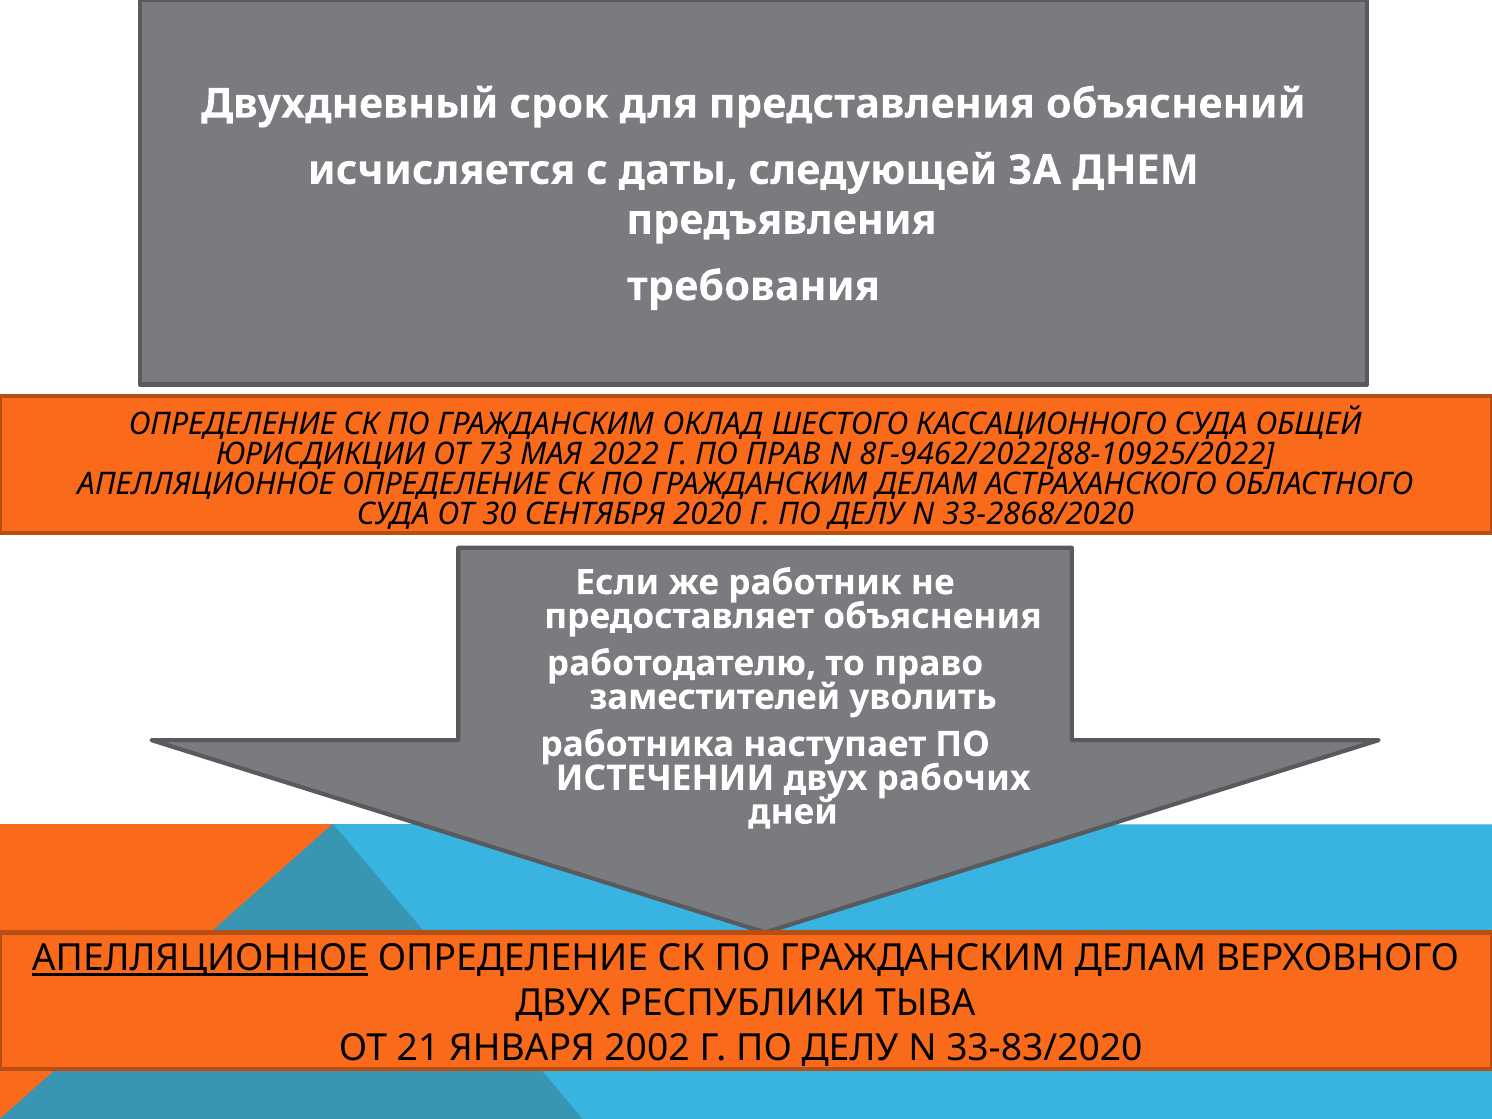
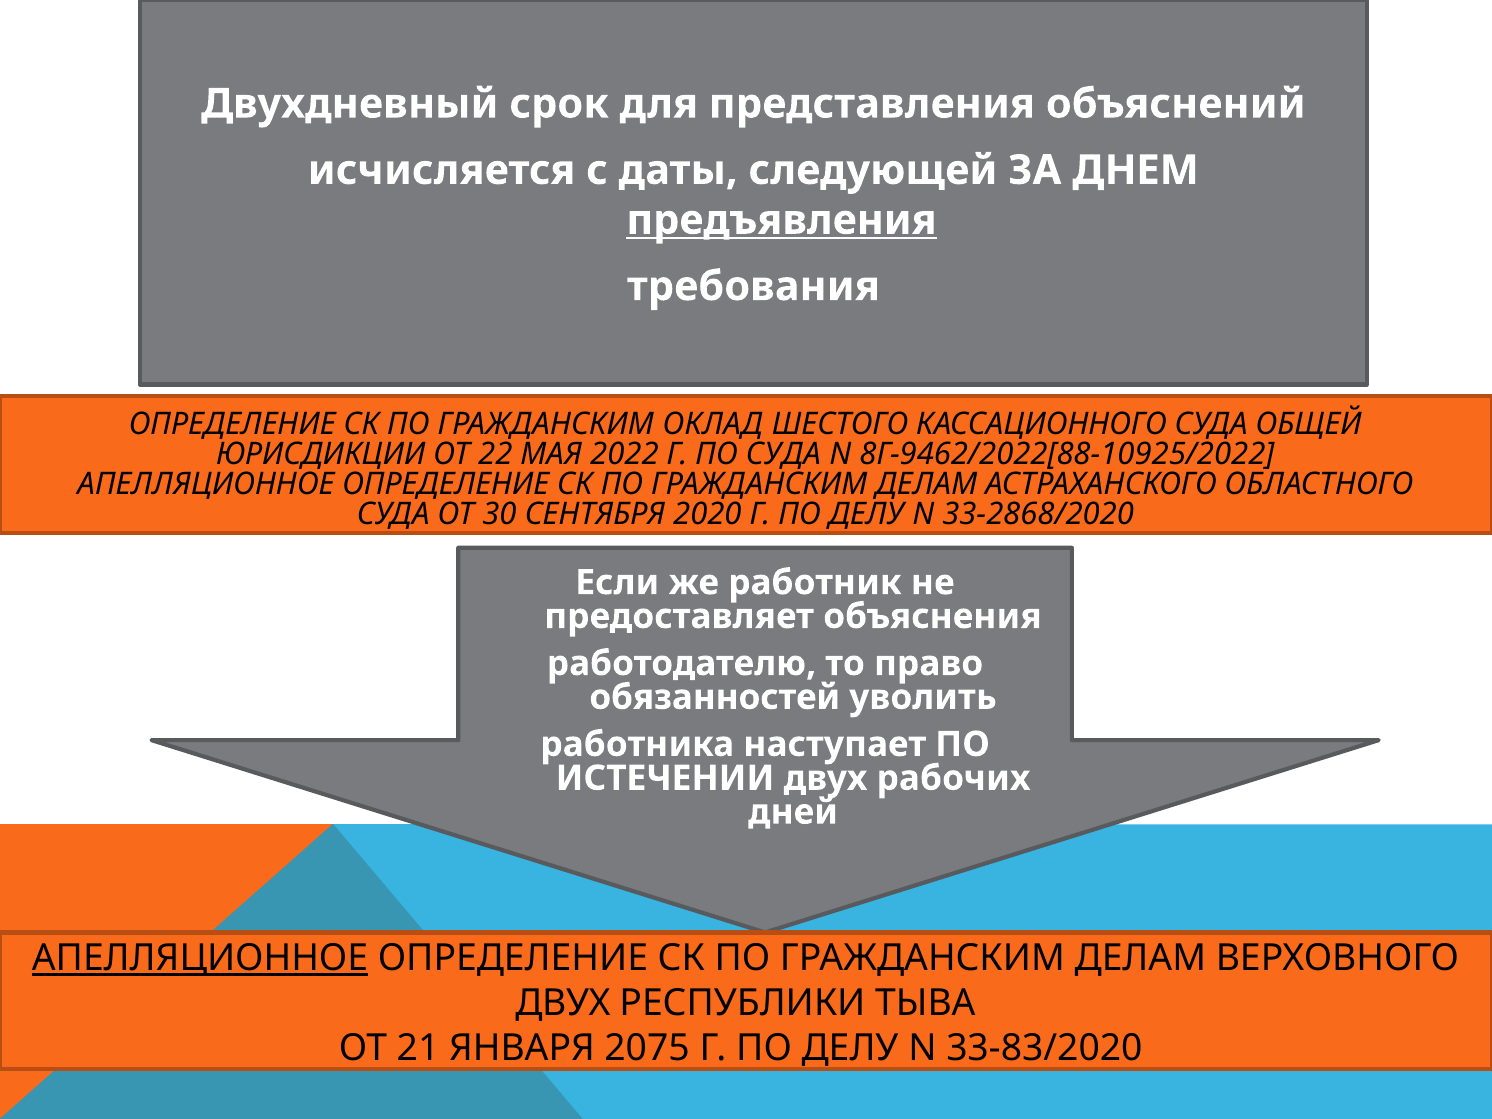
предъявления underline: none -> present (781, 220)
73: 73 -> 22 (495, 454)
ПО ПРАВ: ПРАВ -> СУДА (784, 454)
заместителей: заместителей -> обязанностей (715, 697)
2002: 2002 -> 2075 (647, 1048)
